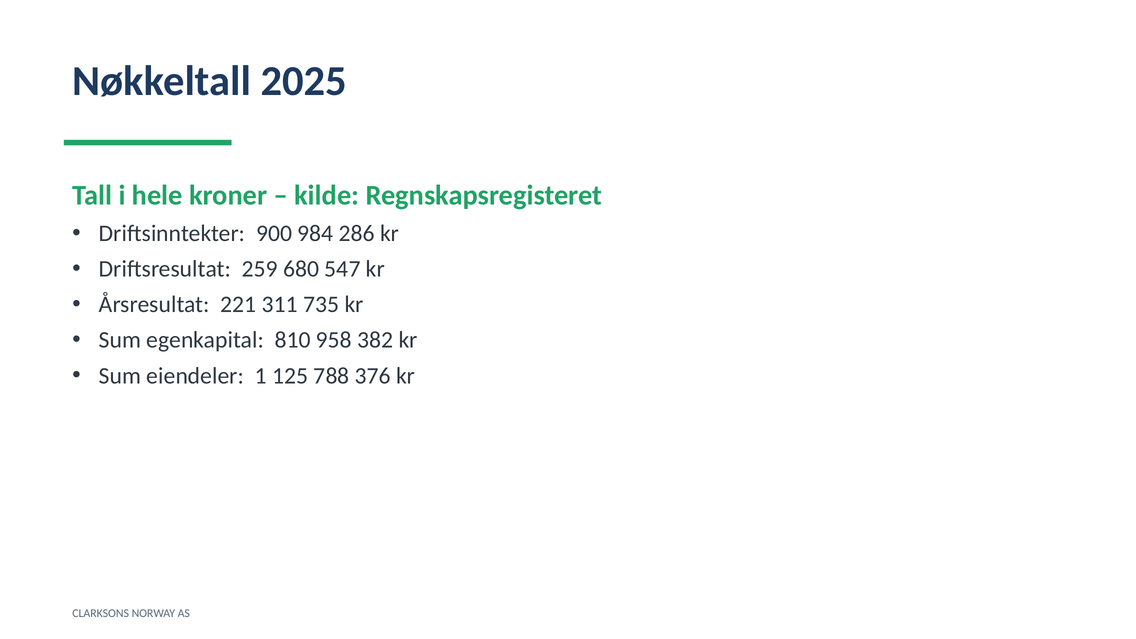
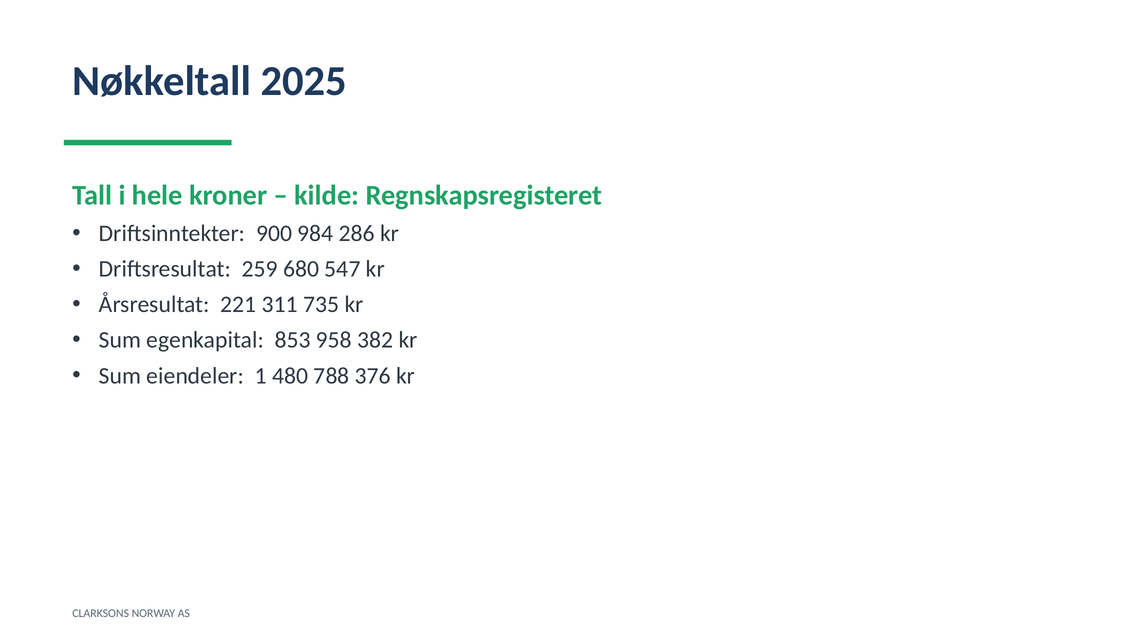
810: 810 -> 853 (293, 340)
125: 125 -> 480 (290, 376)
